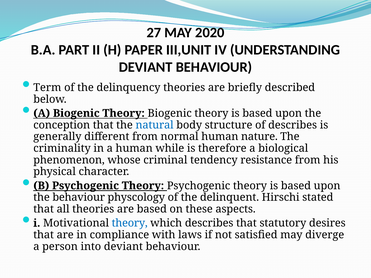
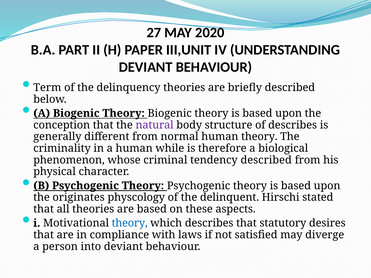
natural colour: blue -> purple (155, 125)
human nature: nature -> theory (259, 137)
tendency resistance: resistance -> described (266, 160)
the behaviour: behaviour -> originates (79, 198)
